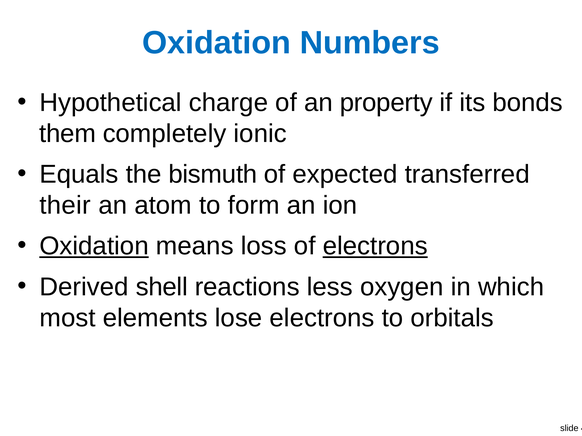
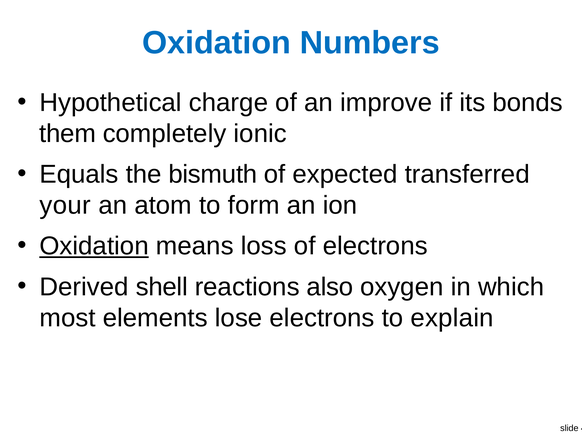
property: property -> improve (386, 103)
their: their -> your (65, 206)
electrons underline: present -> none (375, 246)
less: less -> also (330, 287)
orbitals: orbitals -> explain (452, 318)
